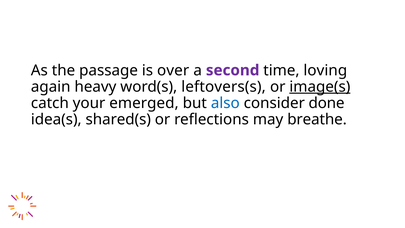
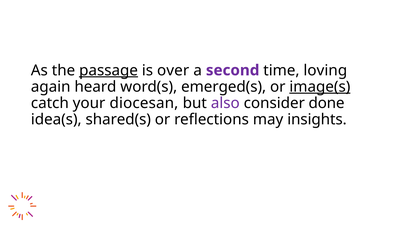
passage underline: none -> present (109, 70)
heavy: heavy -> heard (95, 87)
leftovers(s: leftovers(s -> emerged(s (224, 87)
emerged: emerged -> diocesan (144, 103)
also colour: blue -> purple (225, 103)
breathe: breathe -> insights (317, 119)
